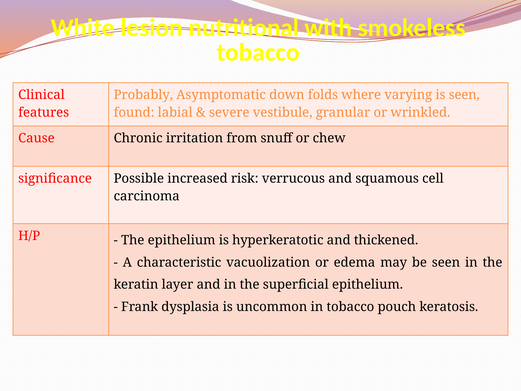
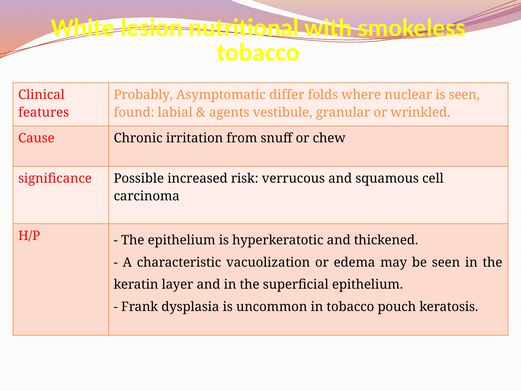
down: down -> differ (287, 95)
varying: varying -> nuclear (408, 95)
severe: severe -> agents (229, 112)
